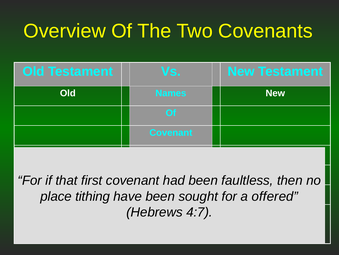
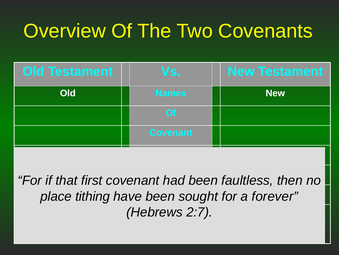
offered: offered -> forever (275, 196)
4:7: 4:7 -> 2:7 (199, 212)
